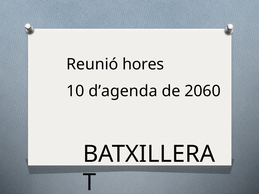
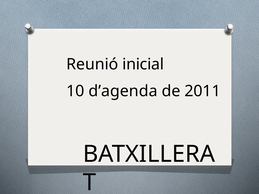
hores: hores -> inicial (143, 64)
2060: 2060 -> 2011 (203, 91)
